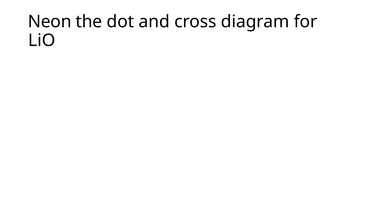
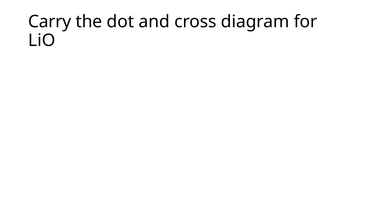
Neon: Neon -> Carry (50, 22)
